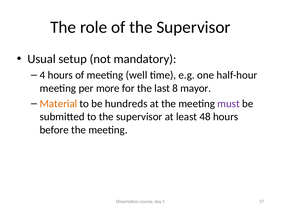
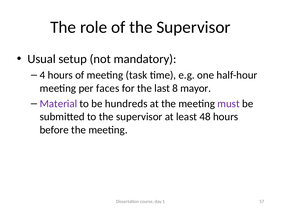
well: well -> task (137, 75)
more: more -> faces (108, 88)
Material colour: orange -> purple (58, 104)
